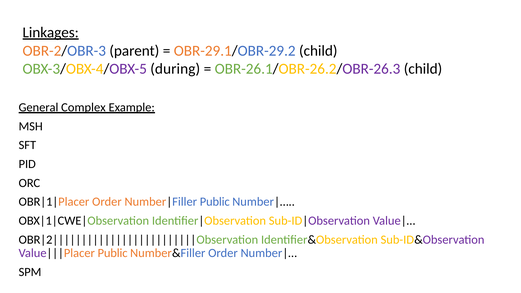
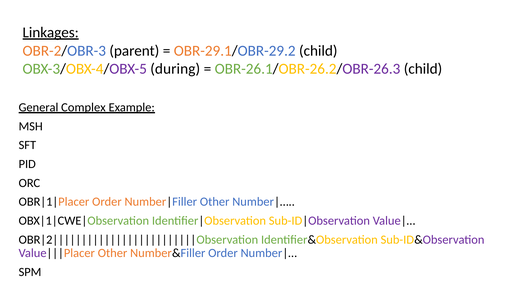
Public: Public -> Other (215, 202)
Public: Public -> Other (113, 253)
